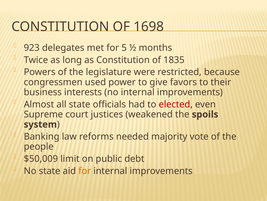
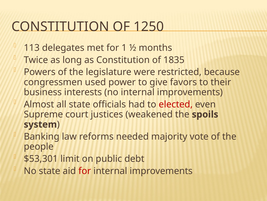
1698: 1698 -> 1250 (149, 27)
923: 923 -> 113 (32, 48)
5: 5 -> 1 (124, 48)
$50,009: $50,009 -> $53,301 (41, 158)
for colour: orange -> red (85, 170)
